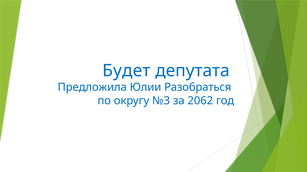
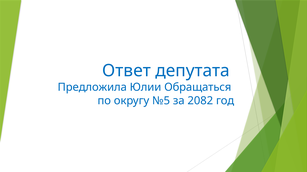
Будет: Будет -> Ответ (127, 71)
Разобраться: Разобраться -> Обращаться (198, 88)
№3: №3 -> №5 (161, 101)
2062: 2062 -> 2082 (200, 101)
